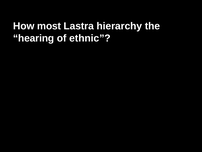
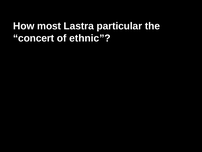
hierarchy: hierarchy -> particular (119, 26)
hearing: hearing -> concert (34, 38)
